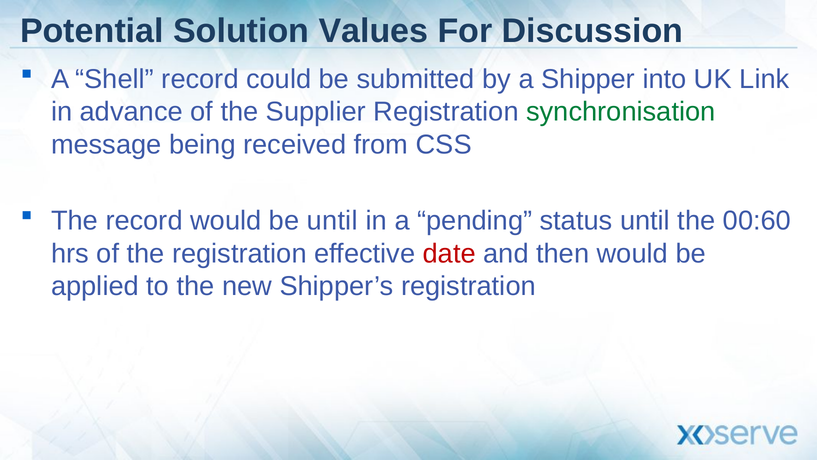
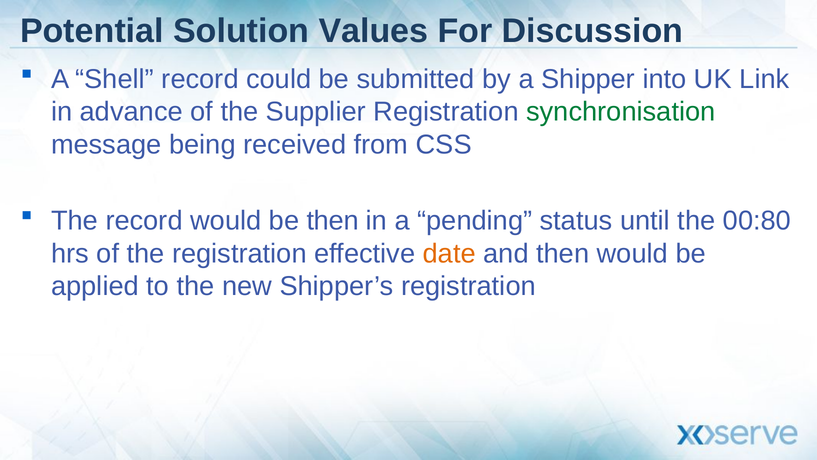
be until: until -> then (333, 221)
00:60: 00:60 -> 00:80 (757, 221)
date colour: red -> orange (449, 253)
